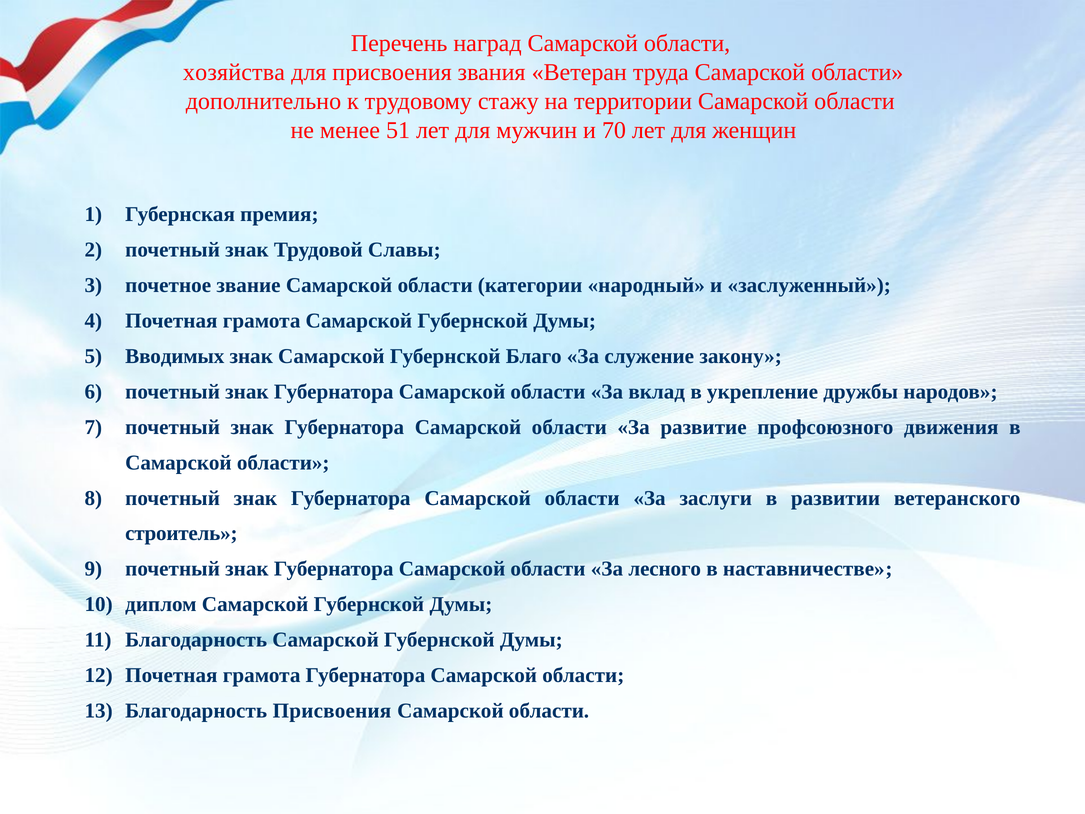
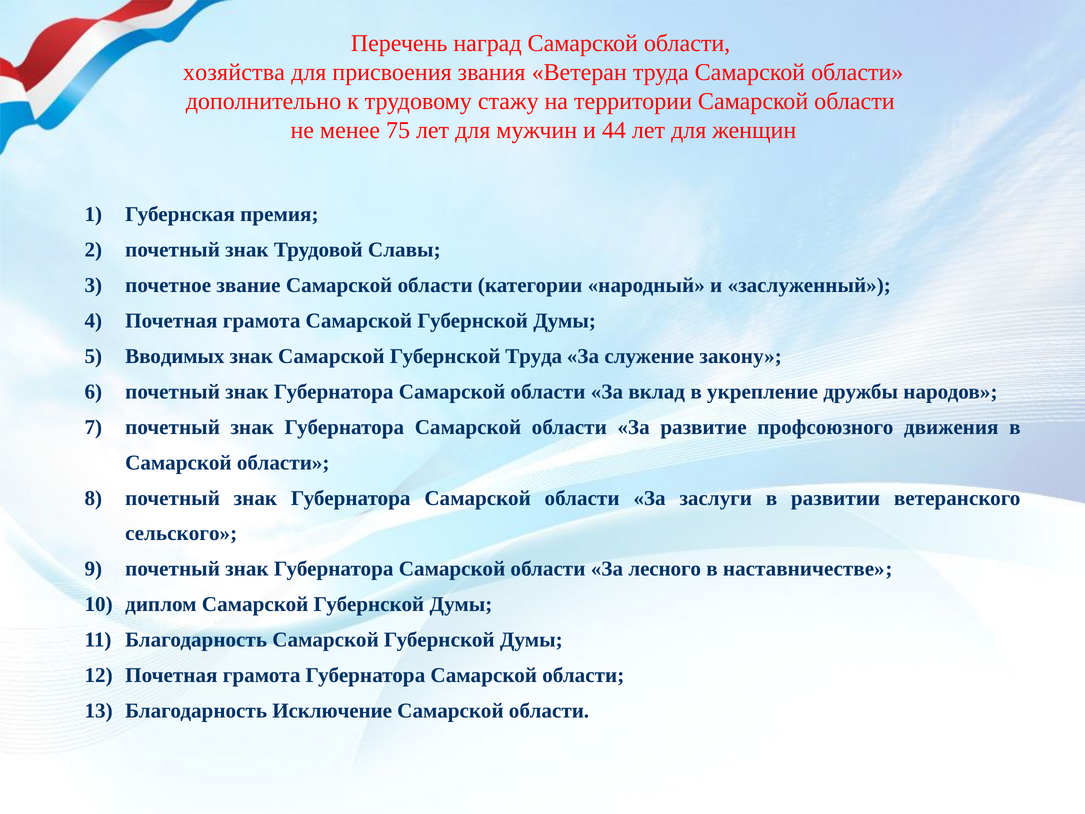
51: 51 -> 75 (398, 130)
70: 70 -> 44 (614, 130)
Губернской Благо: Благо -> Труда (534, 356)
строитель: строитель -> сельского (181, 533)
Благодарность Присвоения: Присвоения -> Исключение (332, 711)
